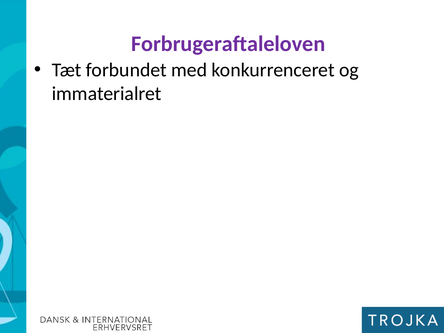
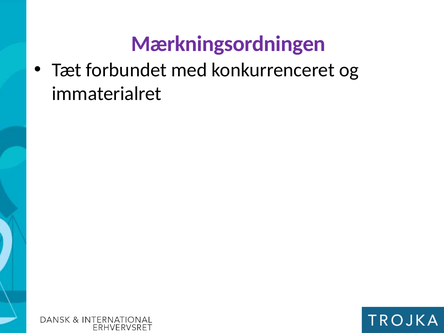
Forbrugeraftaleloven: Forbrugeraftaleloven -> Mærkningsordningen (228, 44)
